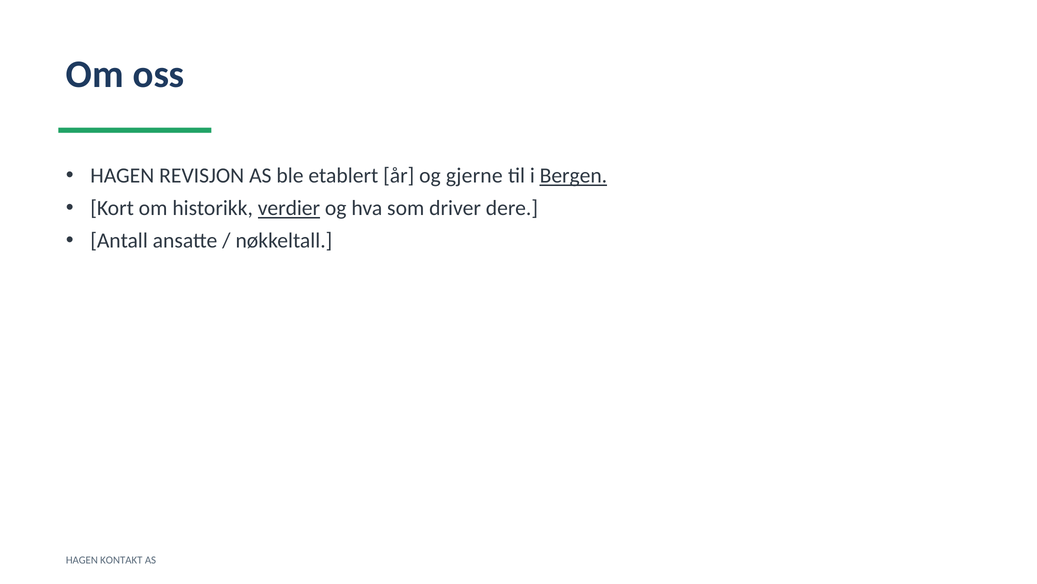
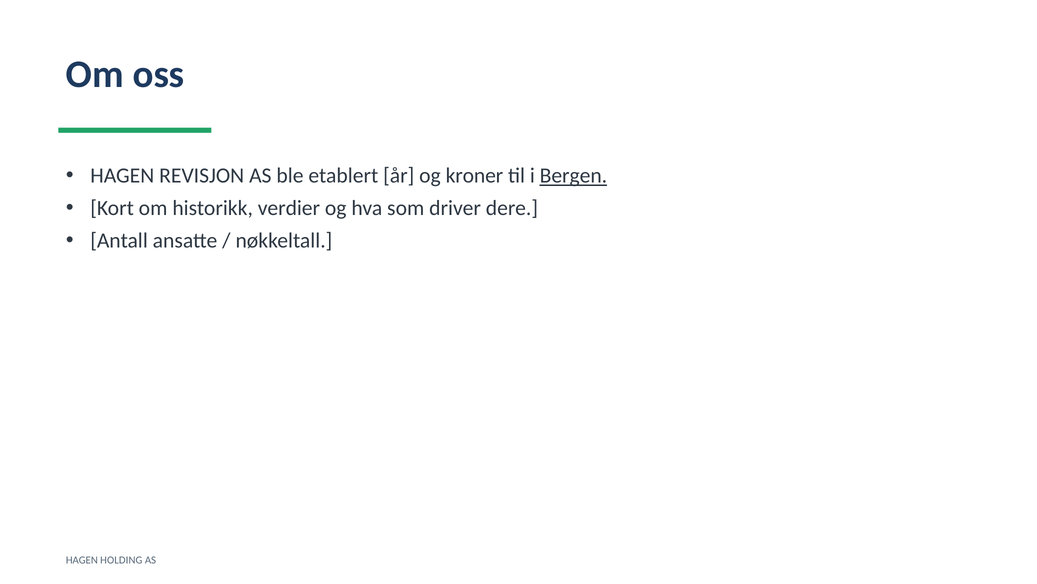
gjerne: gjerne -> kroner (474, 176)
verdier underline: present -> none (289, 208)
KONTAKT: KONTAKT -> HOLDING (121, 560)
